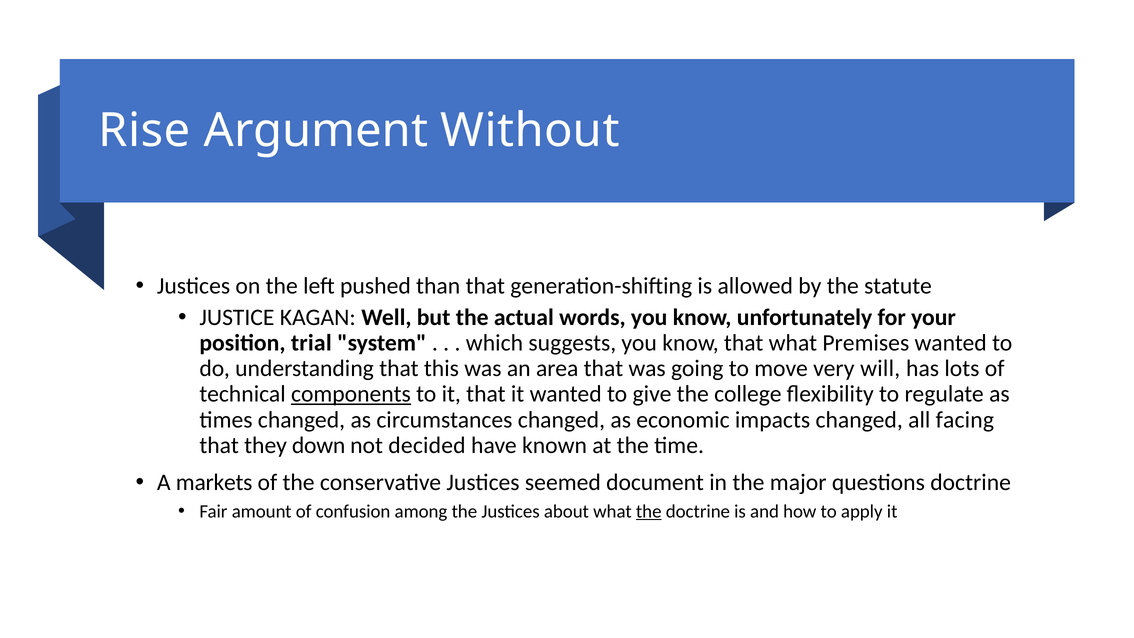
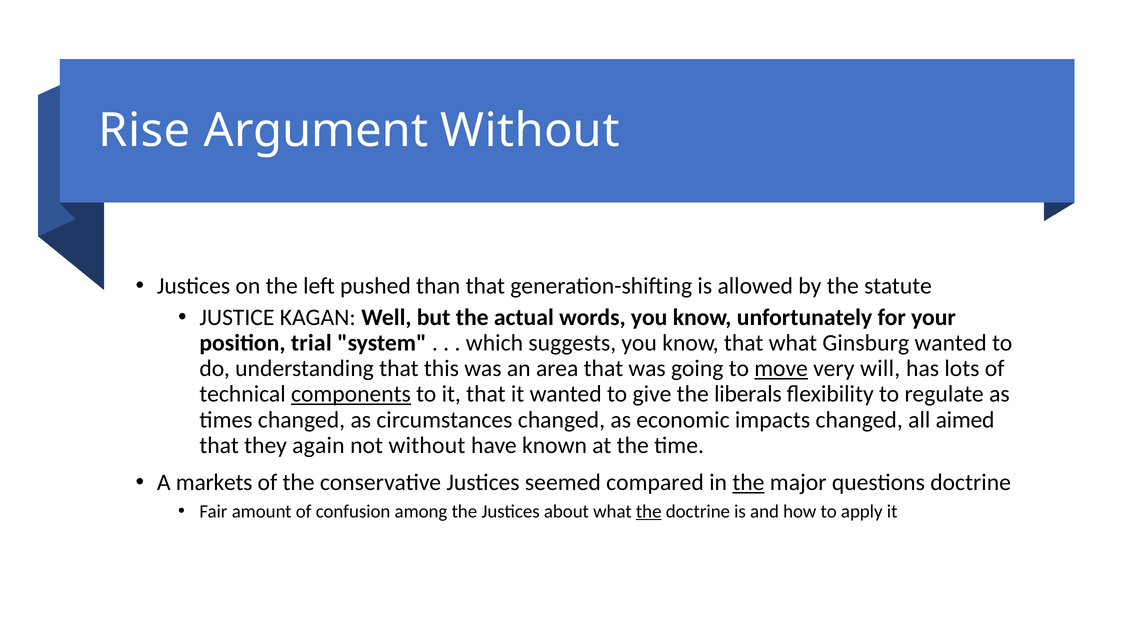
Premises: Premises -> Ginsburg (866, 343)
move underline: none -> present (781, 369)
college: college -> liberals (748, 394)
facing: facing -> aimed (965, 420)
down: down -> again (318, 445)
not decided: decided -> without (427, 445)
document: document -> compared (655, 483)
the underline: none -> present (748, 483)
